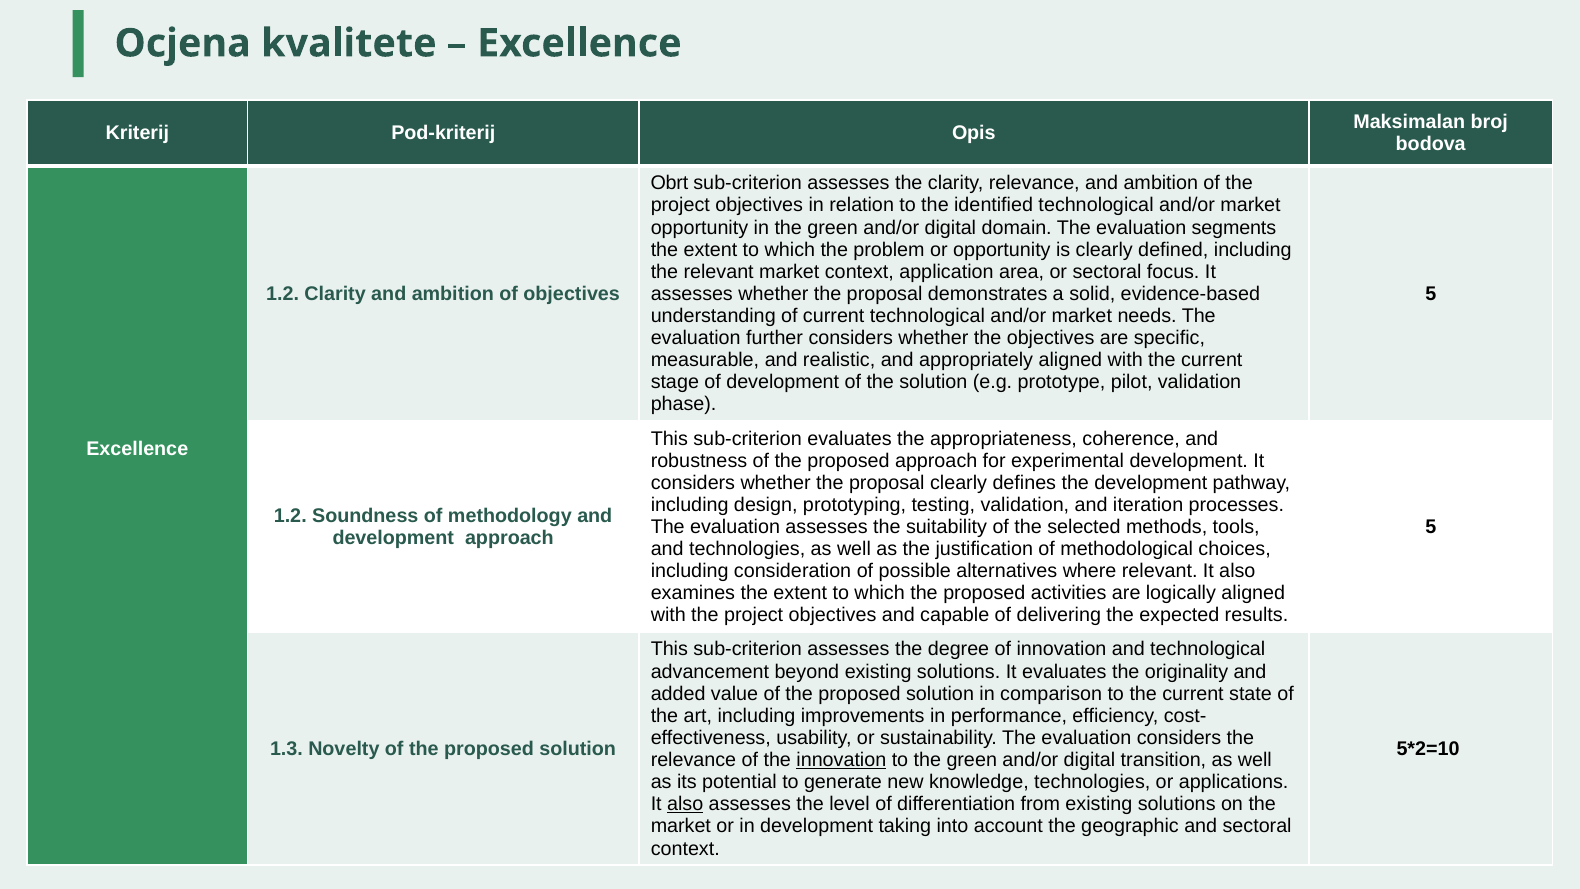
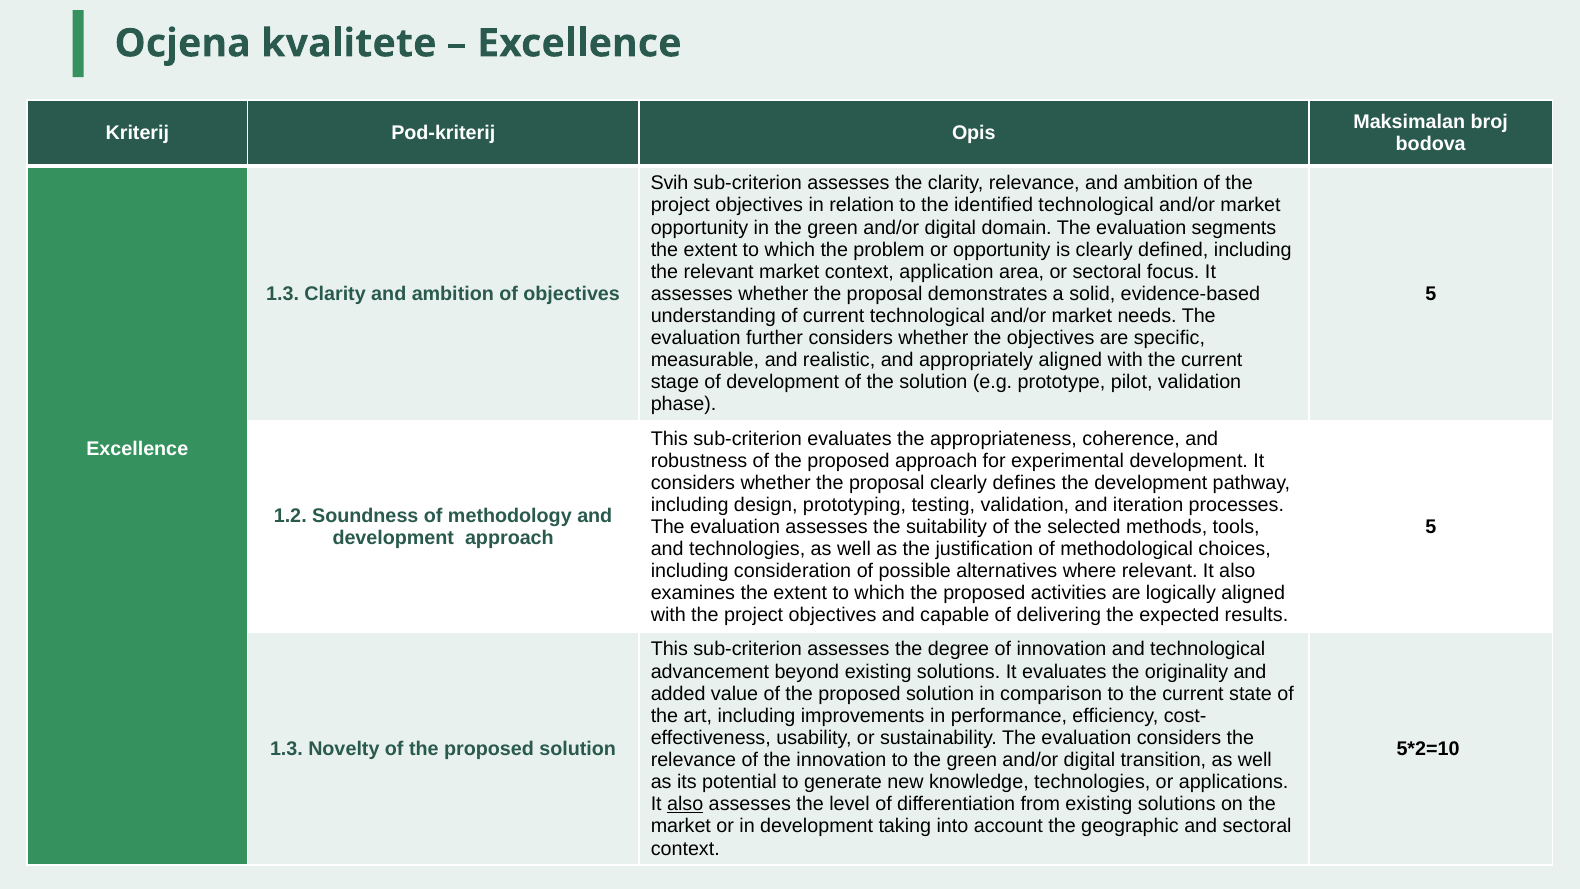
Obrt: Obrt -> Svih (669, 183)
1.2: 1.2 -> 1.3 (283, 294)
innovation underline: present -> none (841, 760)
